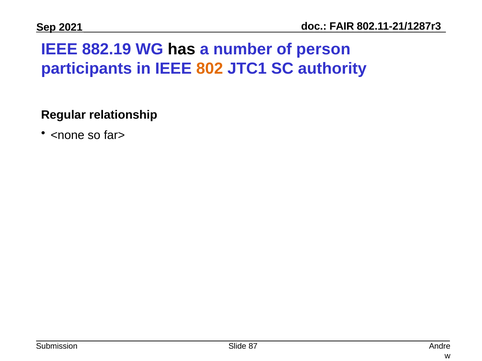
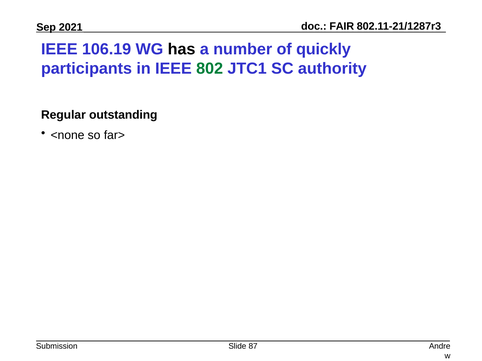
882.19: 882.19 -> 106.19 (107, 49)
person: person -> quickly (323, 49)
802 colour: orange -> green (210, 69)
relationship: relationship -> outstanding (123, 115)
